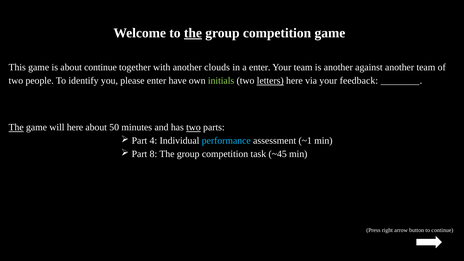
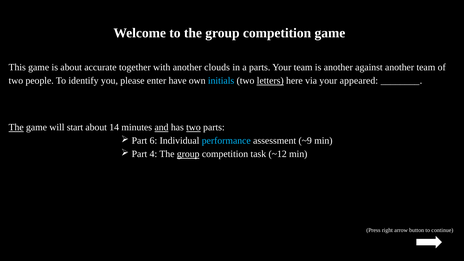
the underline: present -> none (193, 33)
about continue: continue -> accurate (100, 67)
a enter: enter -> parts (260, 67)
initials colour: light green -> light blue (221, 81)
feedback: feedback -> appeared (359, 81)
will here: here -> start (75, 127)
50: 50 -> 14 (114, 127)
and underline: none -> present (161, 127)
4: 4 -> 6 (153, 141)
~1: ~1 -> ~9 (305, 141)
8: 8 -> 4 (153, 154)
group underline: none -> present (188, 154)
~45: ~45 -> ~12 (278, 154)
